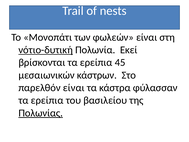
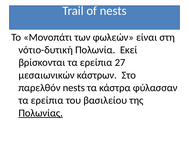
νότιο-δυτική underline: present -> none (46, 50)
45: 45 -> 27 (120, 62)
παρελθόν είναι: είναι -> nests (74, 88)
